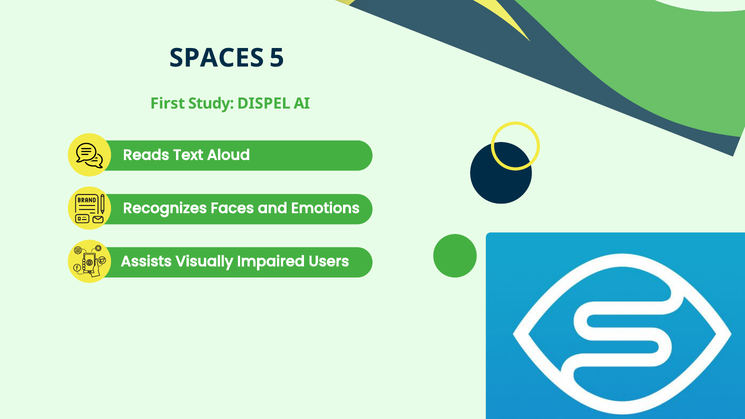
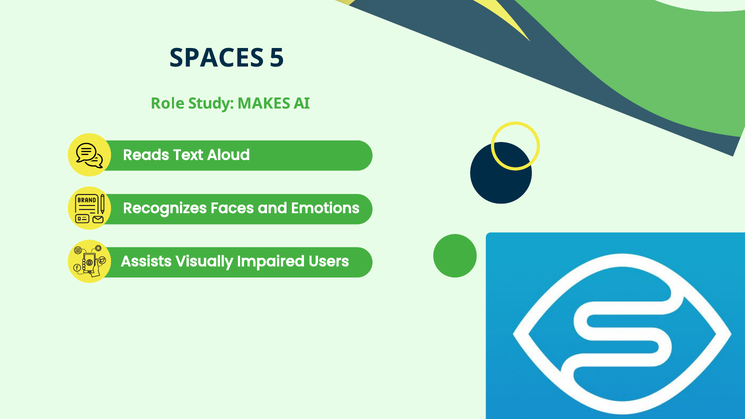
First: First -> Role (168, 104)
DISPEL: DISPEL -> MAKES (264, 104)
